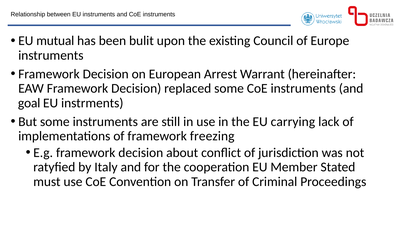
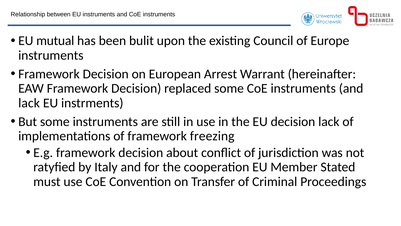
goal: goal -> lack (29, 103)
EU carrying: carrying -> decision (293, 121)
